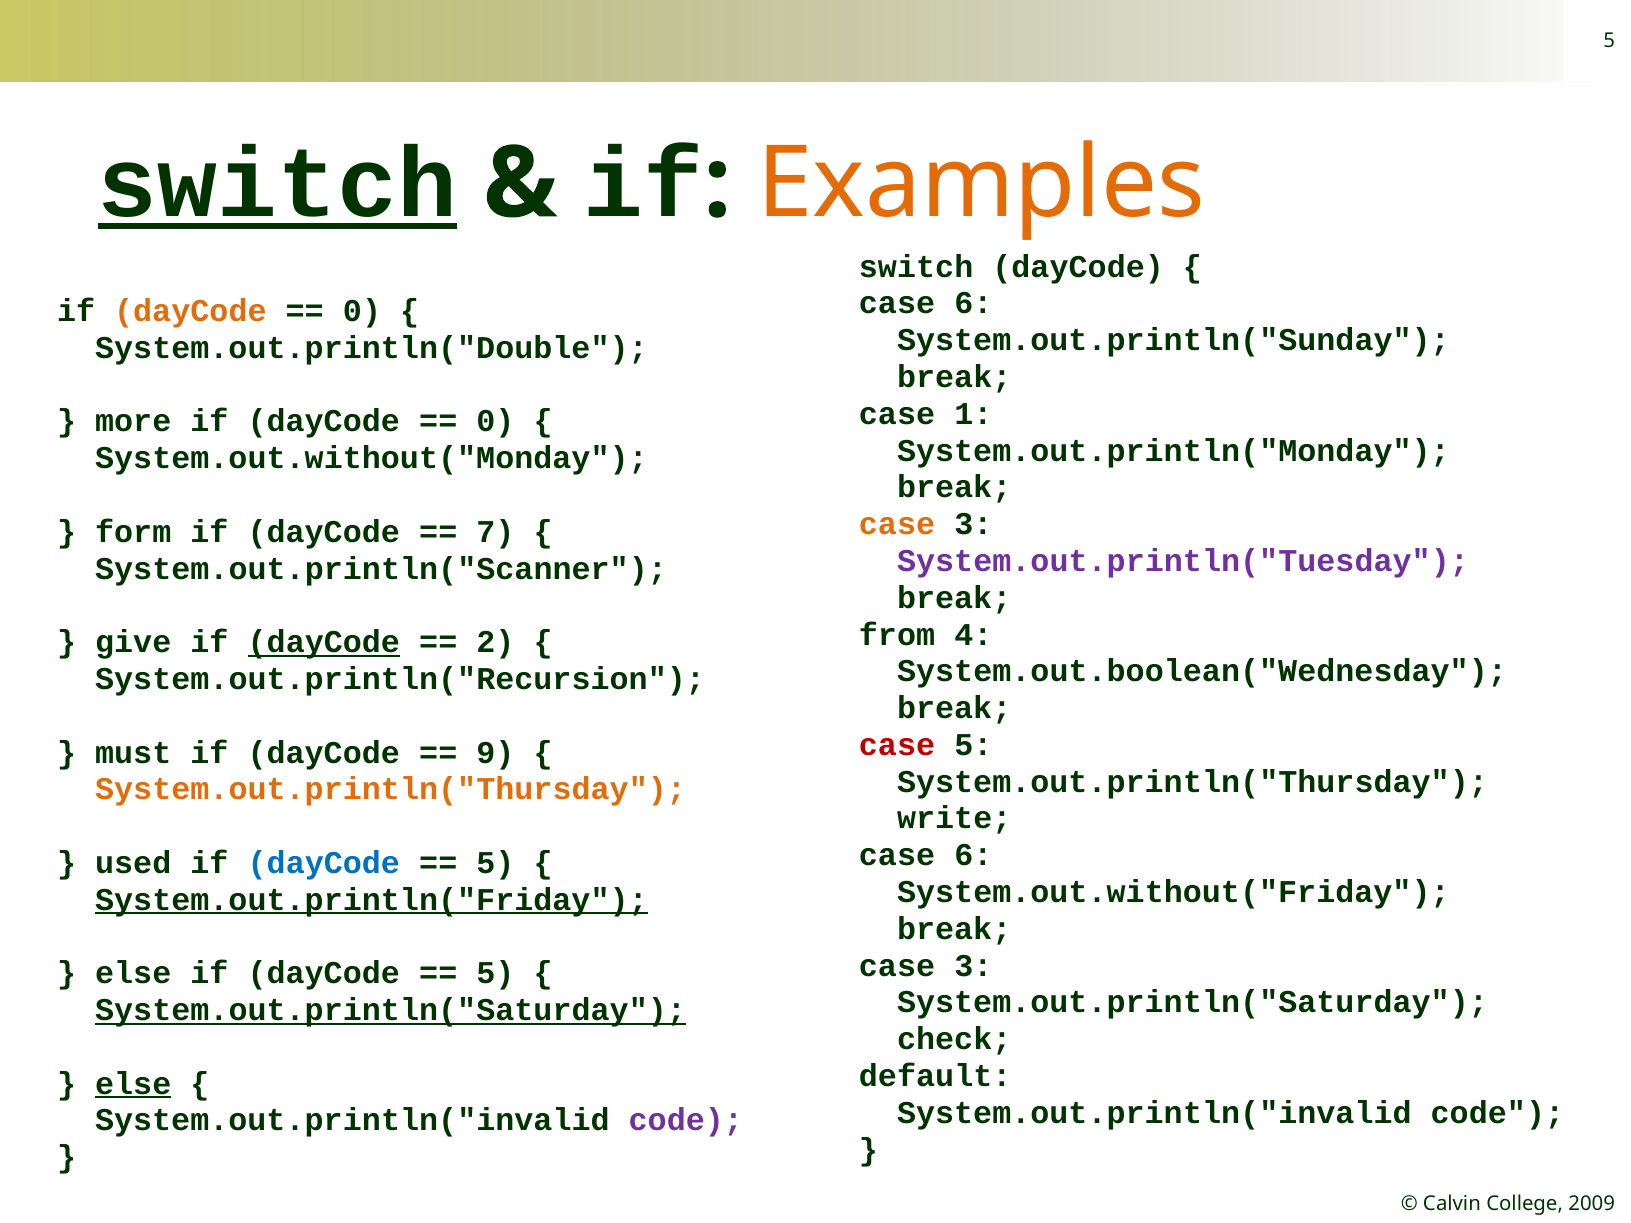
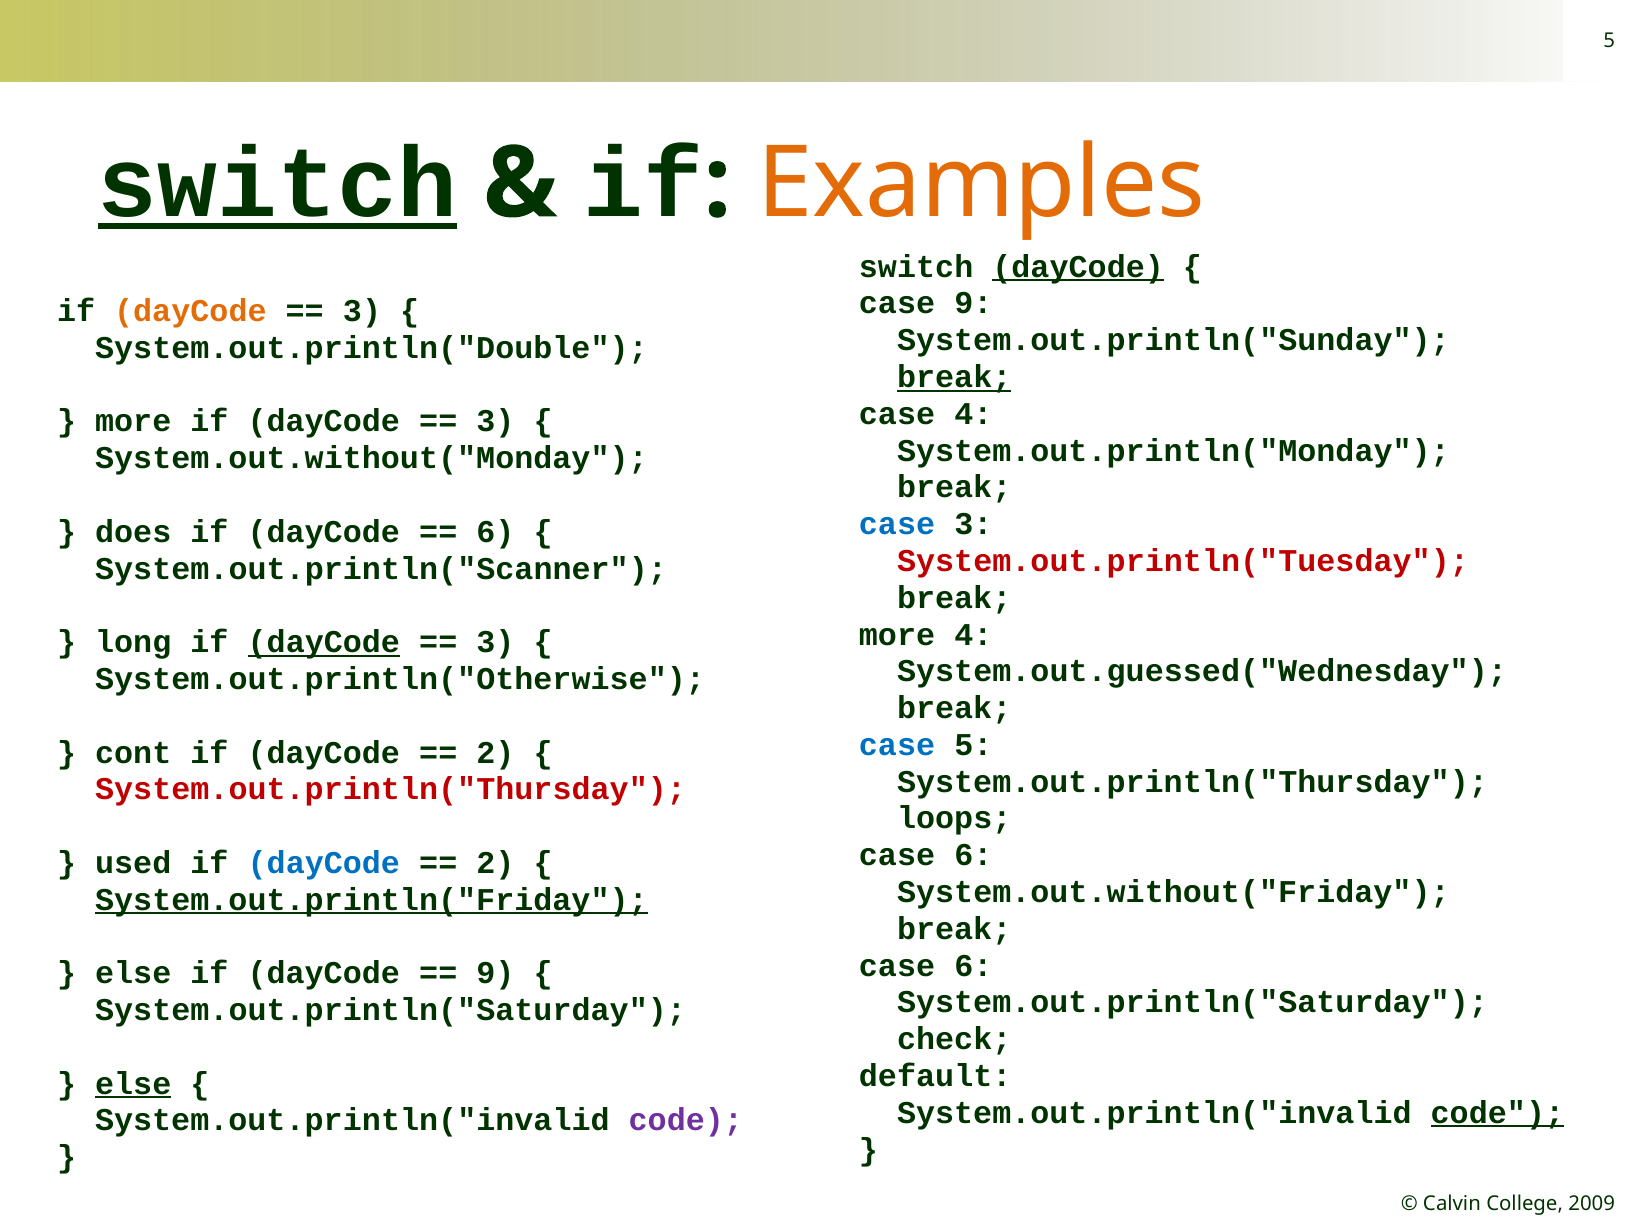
dayCode underline: none -> present (1078, 267)
6: 6 -> 9 (973, 304)
0: 0 -> 3 (362, 311)
break underline: none -> present (954, 377)
case 1: 1 -> 4 (973, 414)
0: 0 -> 3 (495, 422)
case colour: orange -> blue (897, 524)
form: form -> does (133, 532)
7: 7 -> 6 (495, 532)
System.out.println("Tuesday colour: purple -> red (1183, 561)
from: from -> more (897, 635)
give: give -> long (133, 642)
2: 2 -> 3 (495, 642)
System.out.boolean("Wednesday: System.out.boolean("Wednesday -> System.out.guessed("Wednesday (1202, 671)
System.out.println("Recursion: System.out.println("Recursion -> System.out.println("Otherwise (400, 679)
case colour: red -> blue (897, 745)
must: must -> cont (133, 753)
9: 9 -> 2 (495, 753)
System.out.println("Thursday colour: orange -> red (391, 789)
write: write -> loops (954, 819)
5: 5 -> 2 (495, 863)
3: 3 -> 6 (973, 966)
5: 5 -> 9 (495, 973)
System.out.println("Saturday underline: present -> none (391, 1010)
code underline: none -> present (1497, 1113)
